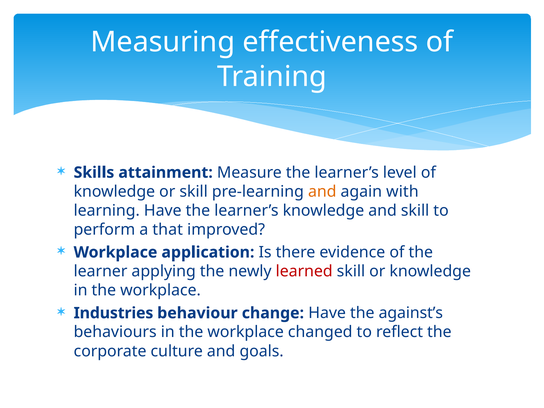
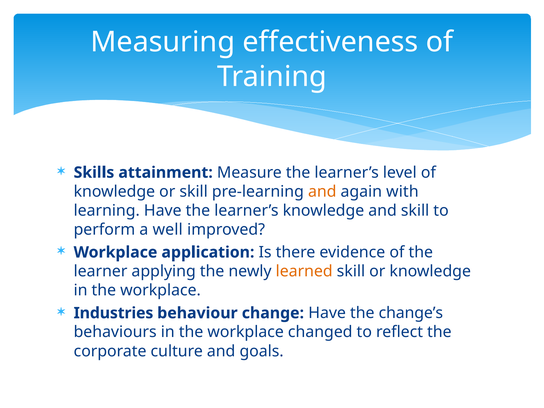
that: that -> well (168, 230)
learned colour: red -> orange (304, 271)
against’s: against’s -> change’s (411, 313)
